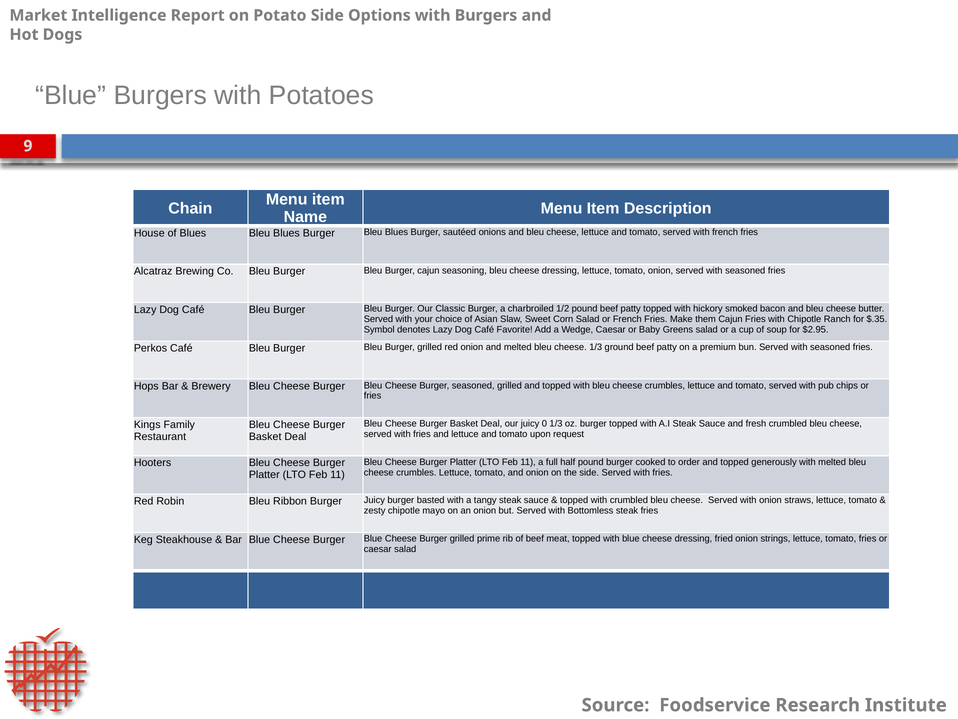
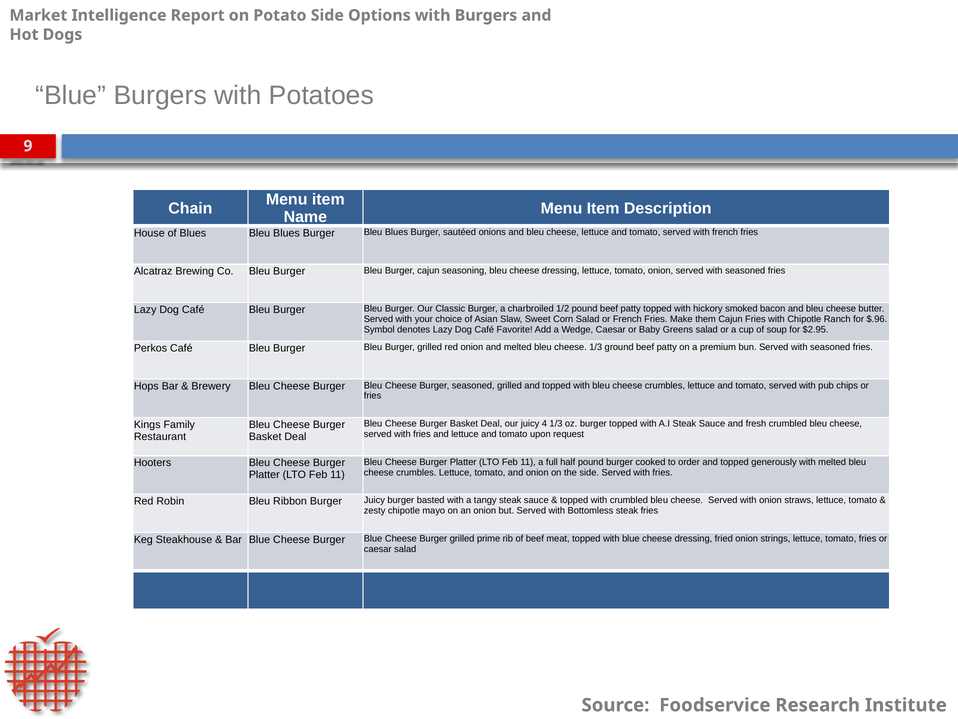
$.35: $.35 -> $.96 (877, 319)
0: 0 -> 4 (544, 423)
